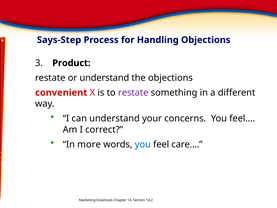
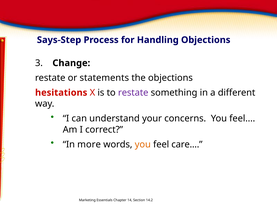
Product: Product -> Change (71, 63)
or understand: understand -> statements (104, 78)
convenient: convenient -> hesitations (61, 93)
you colour: blue -> orange (143, 144)
